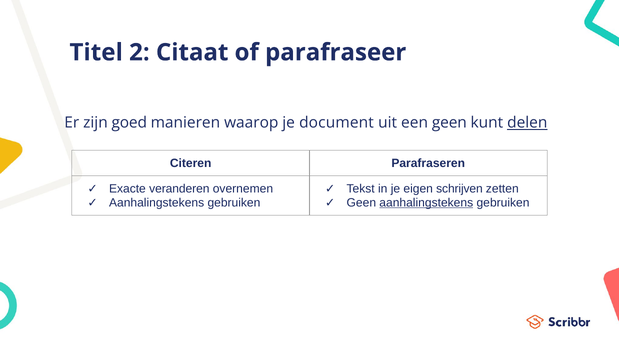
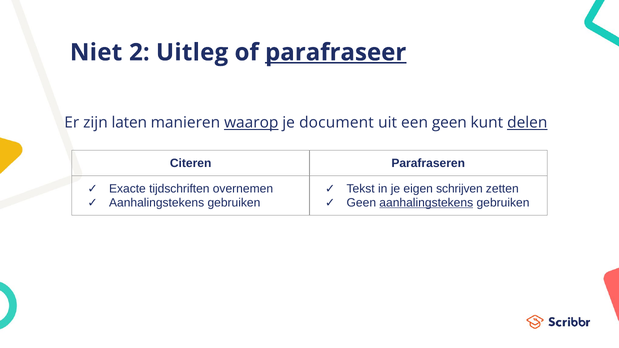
Titel: Titel -> Niet (96, 52)
Citaat: Citaat -> Uitleg (192, 52)
parafraseer underline: none -> present (336, 52)
goed: goed -> laten (129, 123)
waarop underline: none -> present (251, 123)
veranderen: veranderen -> tijdschriften (179, 189)
